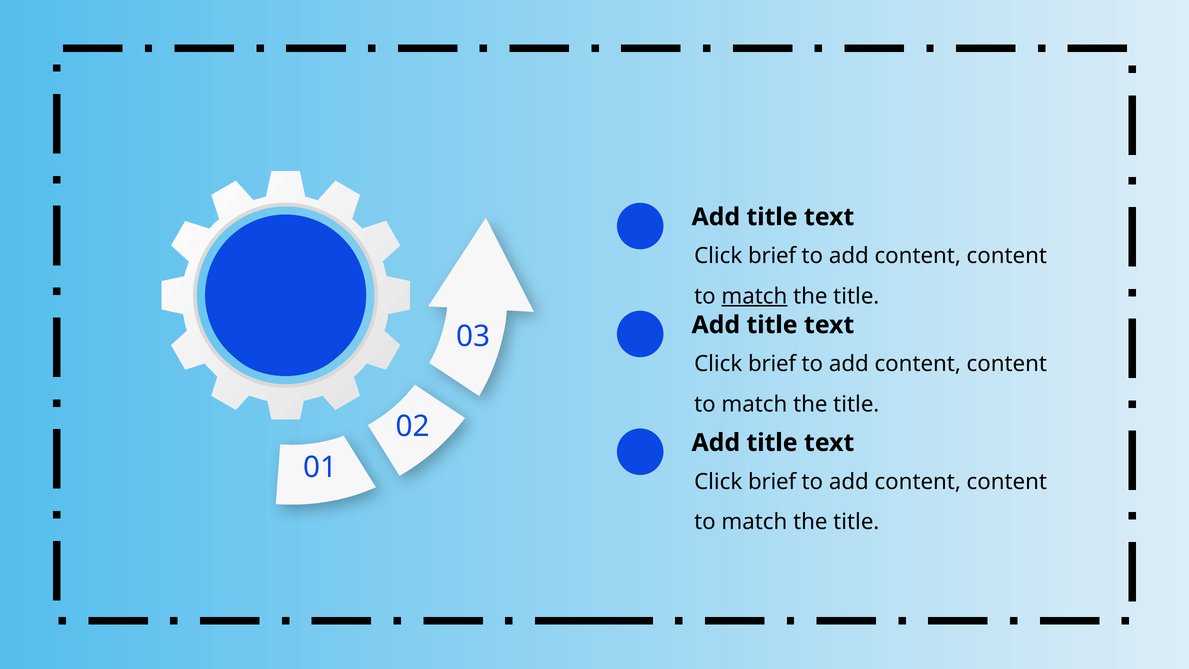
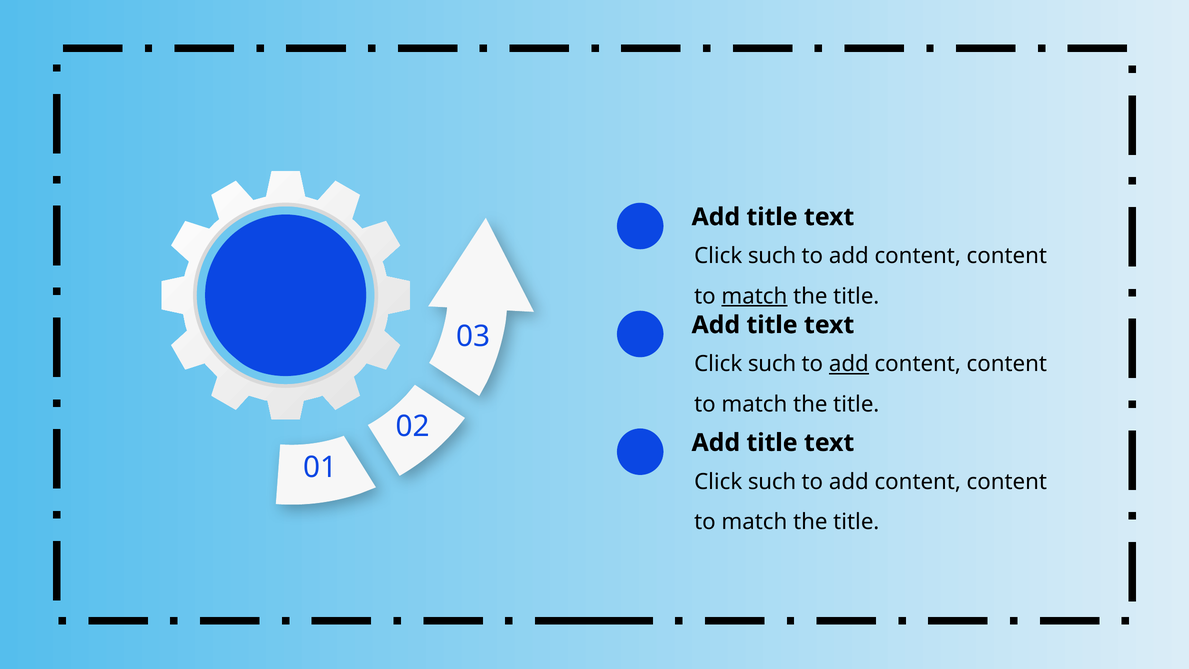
brief: brief -> such (772, 256)
brief: brief -> such (772, 364)
add underline: none -> present (849, 364)
brief: brief -> such (772, 482)
